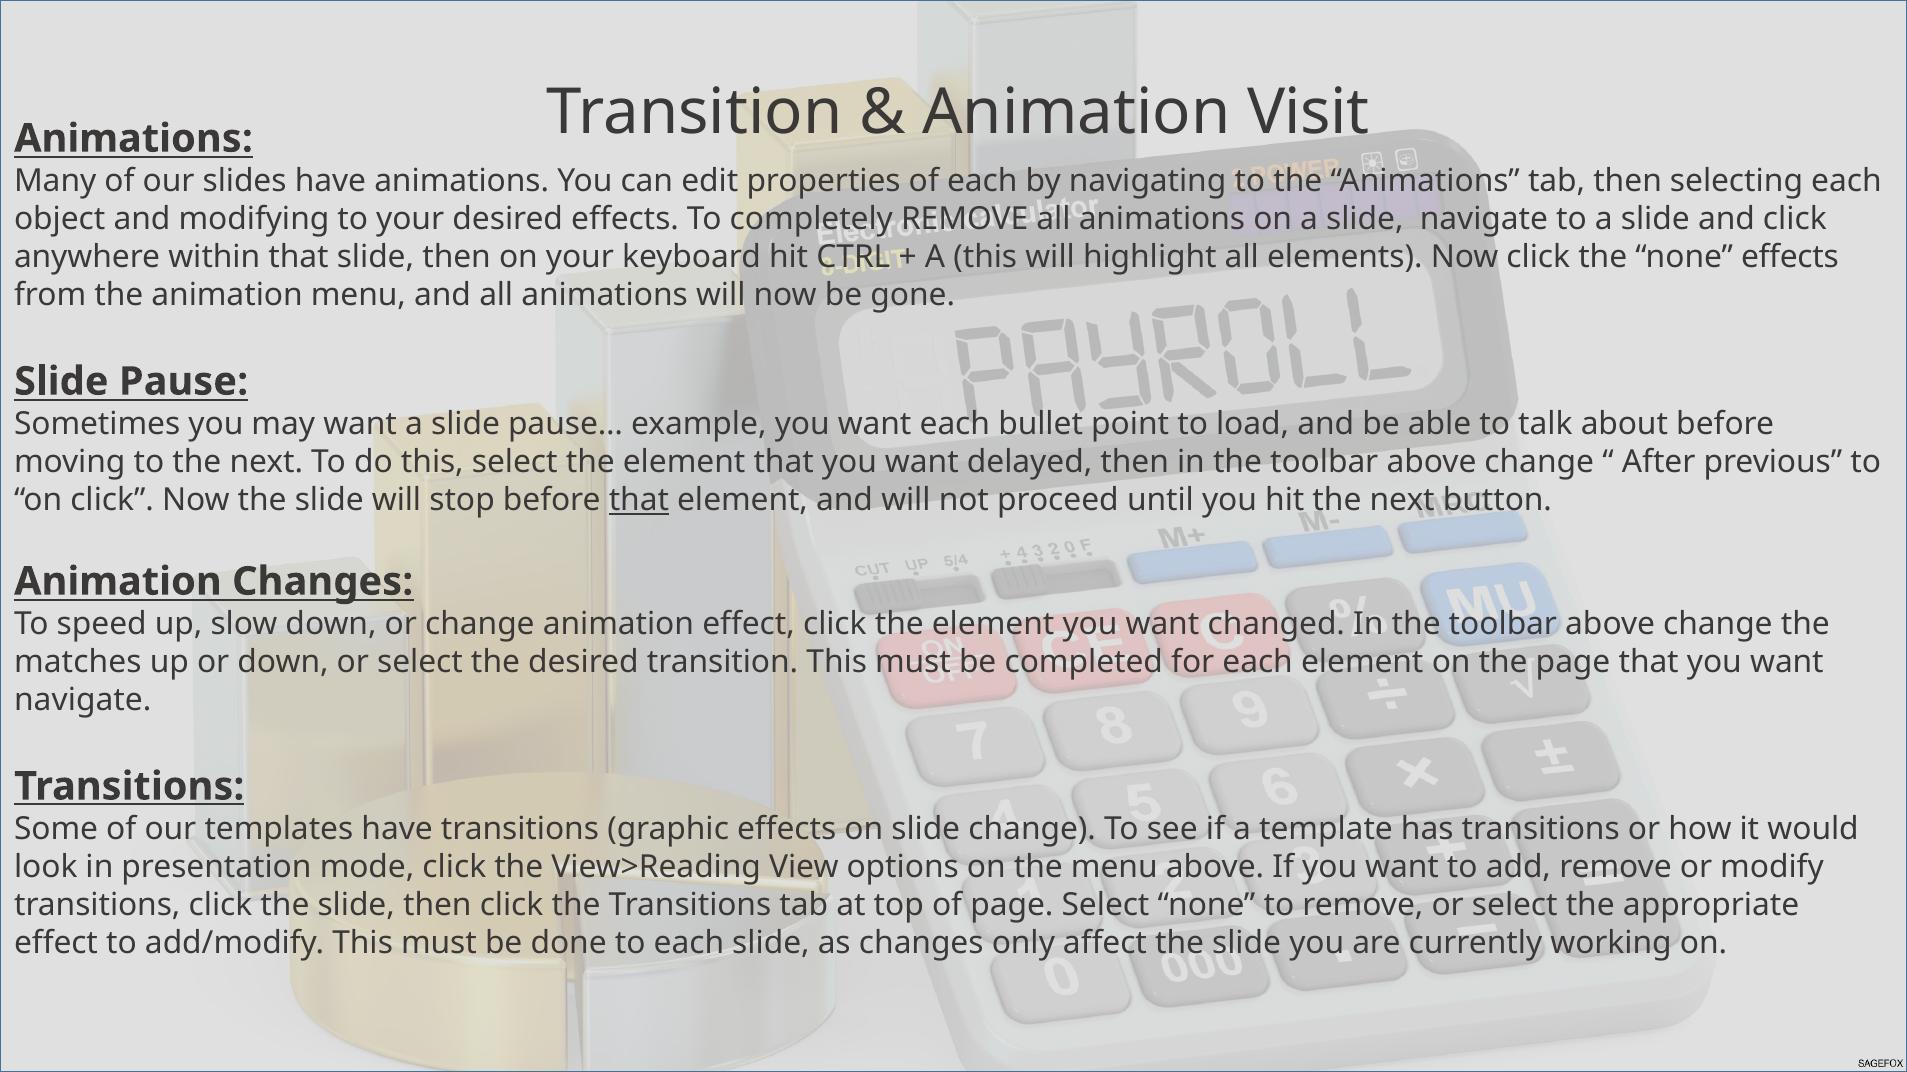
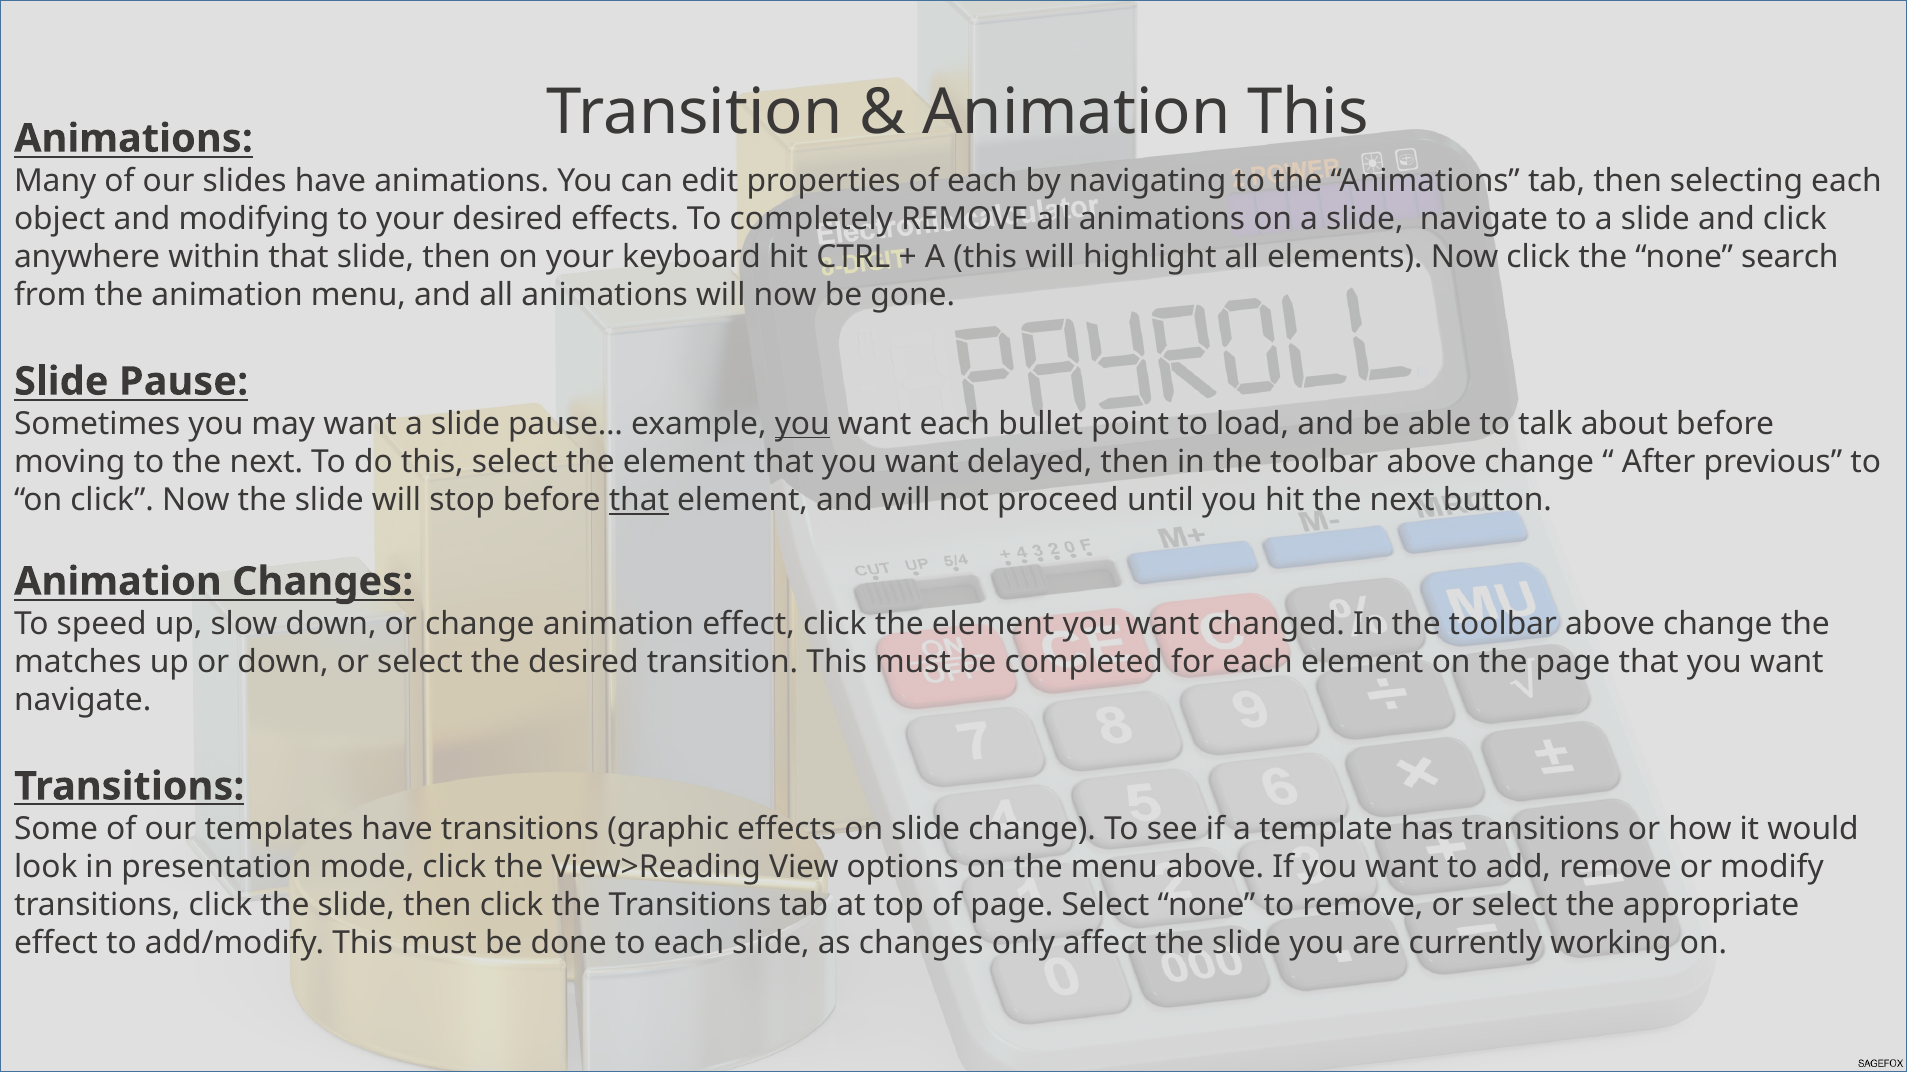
Animation Visit: Visit -> This (1308, 112)
none effects: effects -> search (1790, 257)
you underline: none -> present (802, 424)
